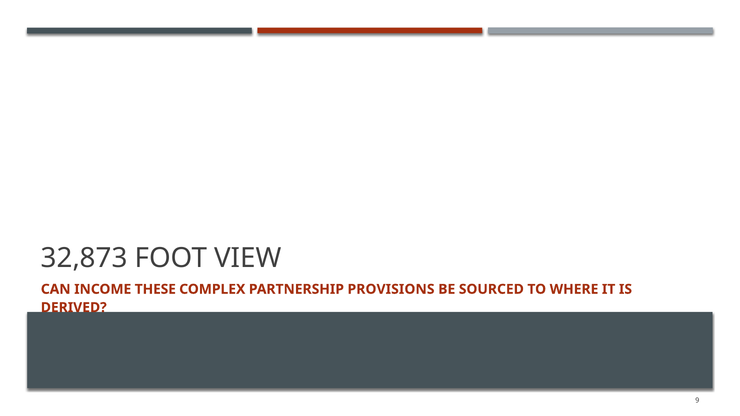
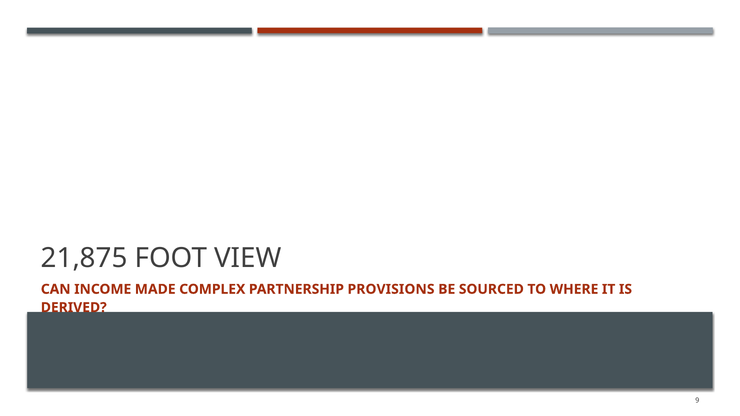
32,873: 32,873 -> 21,875 (84, 258)
THESE: THESE -> MADE (155, 289)
